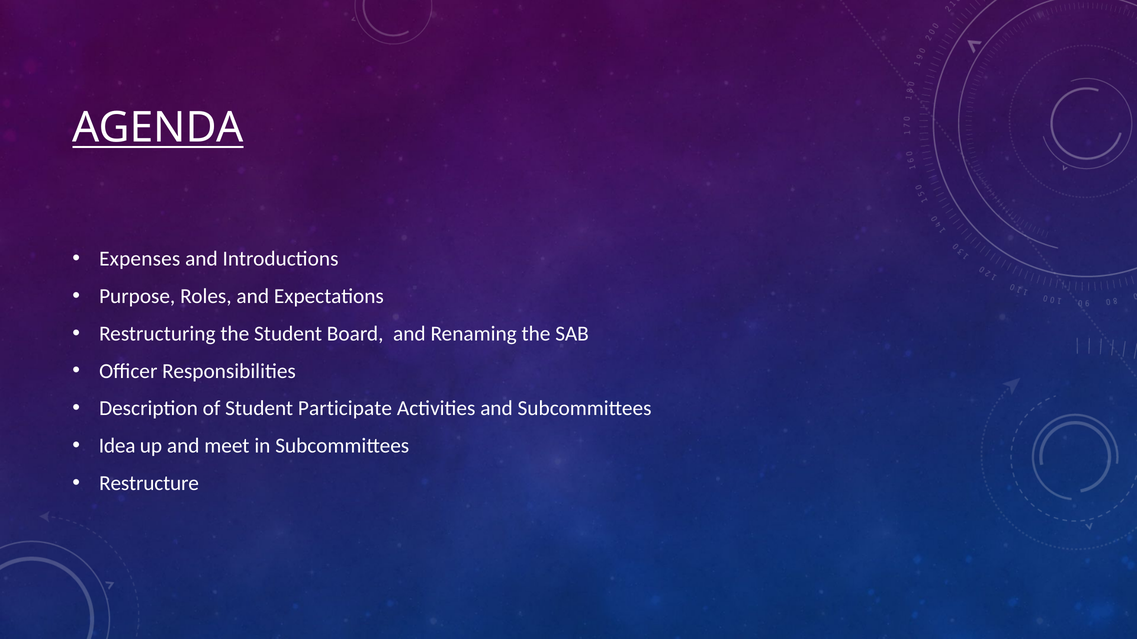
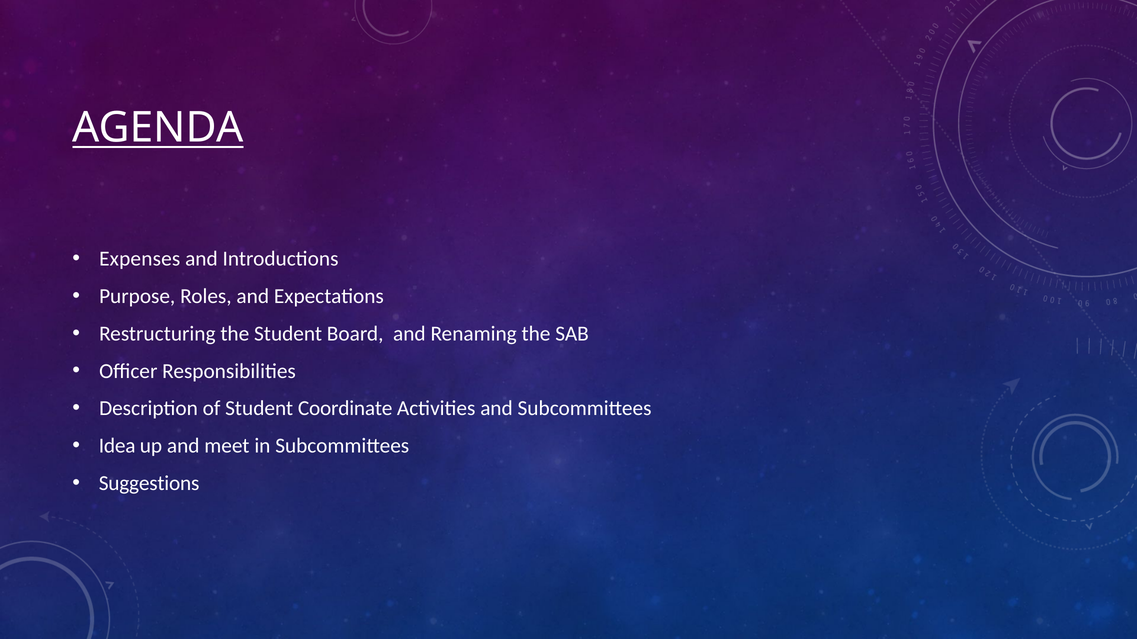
Participate: Participate -> Coordinate (345, 409)
Restructure: Restructure -> Suggestions (149, 484)
